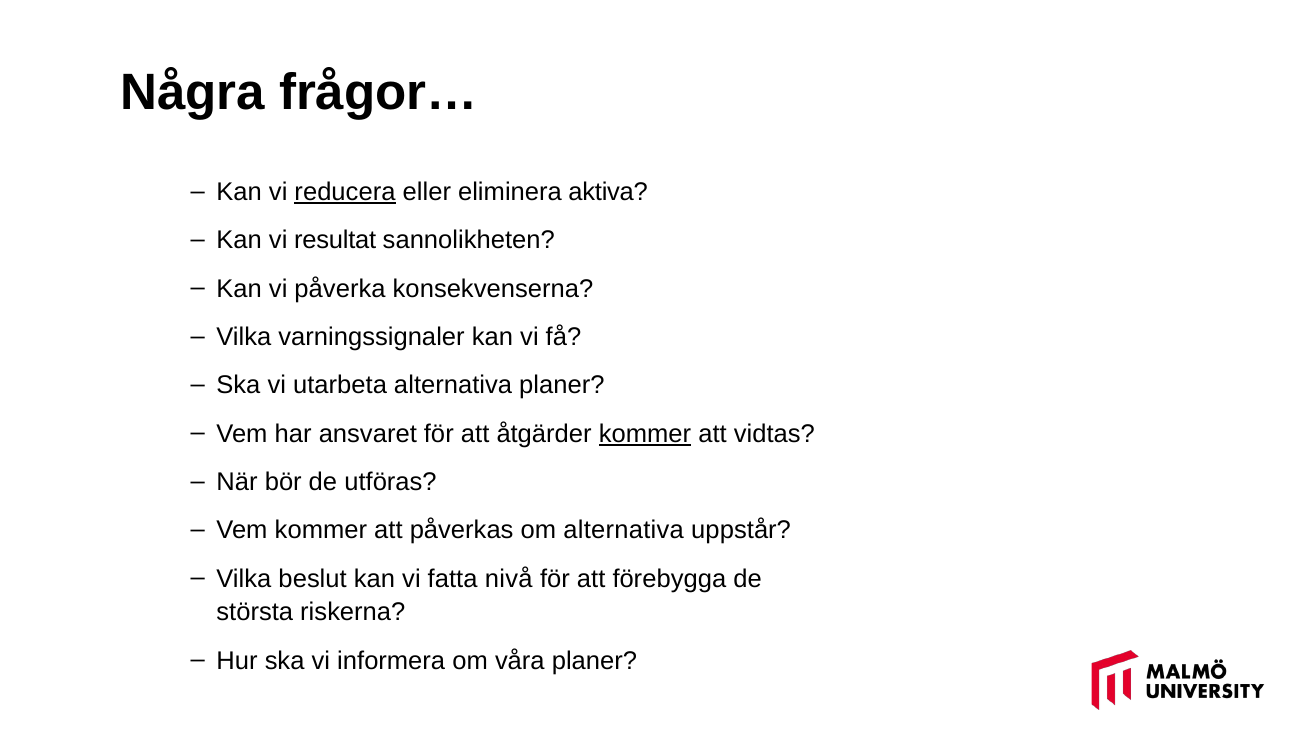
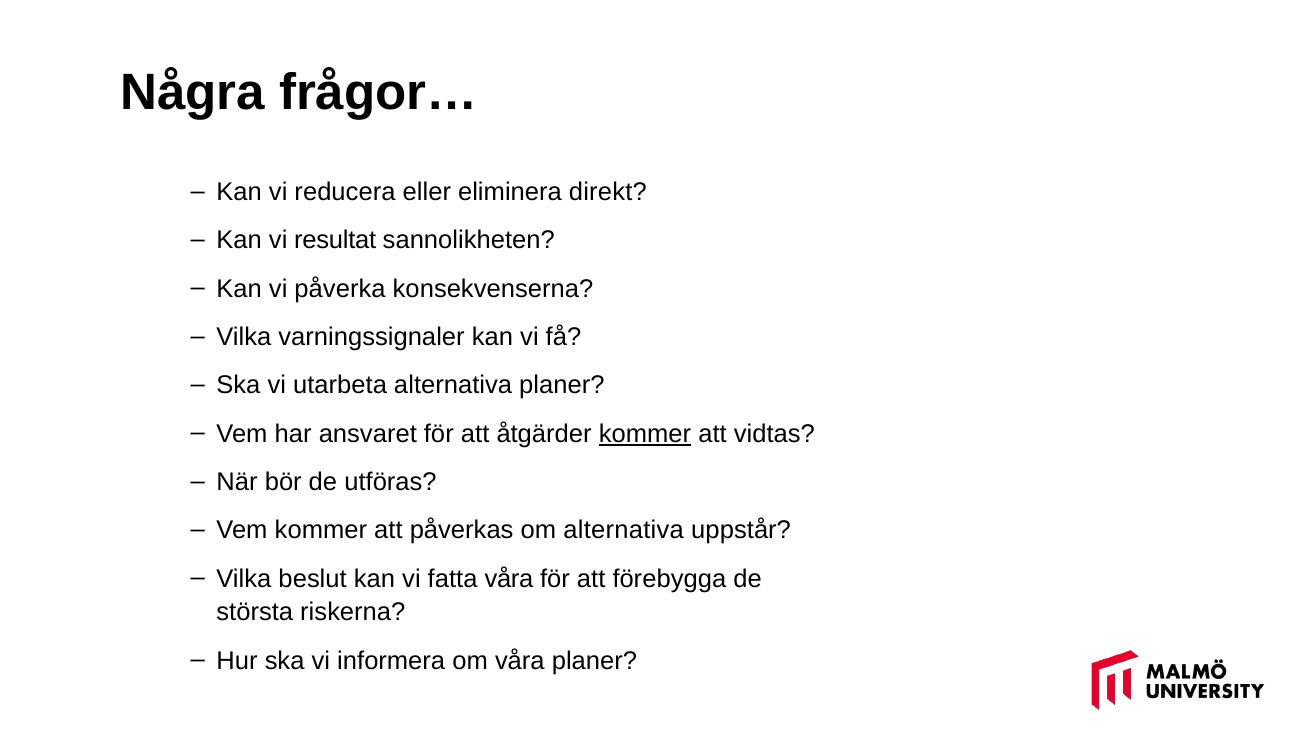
reducera underline: present -> none (345, 192)
aktiva: aktiva -> direkt (608, 192)
fatta nivå: nivå -> våra (509, 579)
